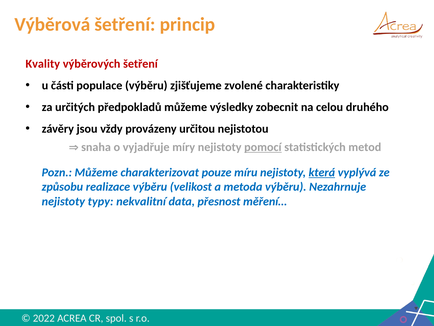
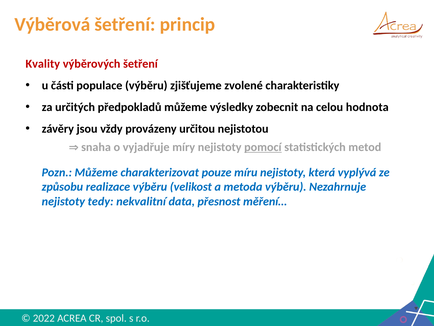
druhého: druhého -> hodnota (367, 107)
která underline: present -> none (322, 172)
typy: typy -> tedy (101, 201)
